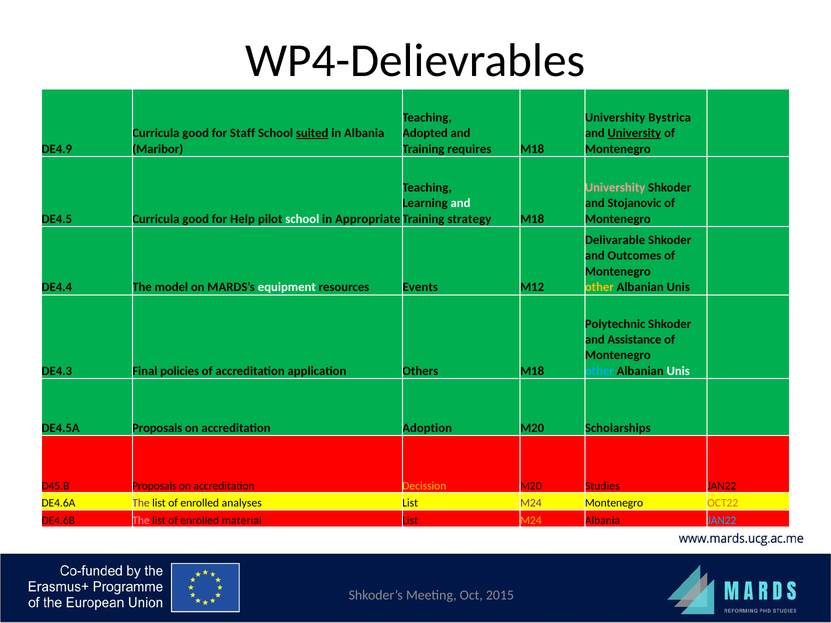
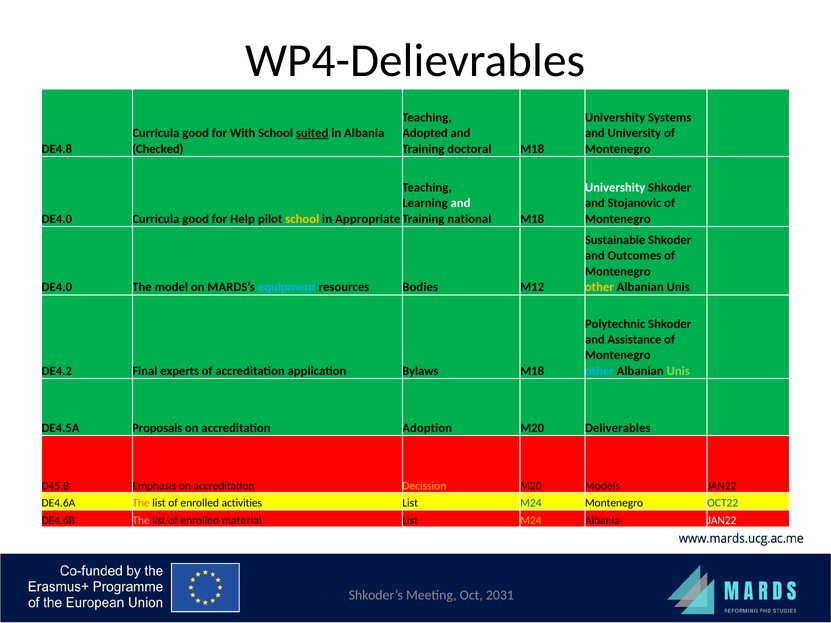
Bystrica: Bystrica -> Systems (670, 118)
Staff: Staff -> With (243, 133)
University underline: present -> none (634, 133)
DE4.9: DE4.9 -> DE4.8 (57, 149)
Maribor: Maribor -> Checked (158, 149)
requires: requires -> doctoral (469, 149)
Univershity colour: pink -> white (615, 188)
DE4.5: DE4.5 -> DE4.0 (57, 219)
school colour: white -> yellow (302, 219)
strategy: strategy -> national (469, 219)
Delivarable: Delivarable -> Sustainable (615, 240)
DE4.4: DE4.4 -> DE4.0 (57, 287)
equipment colour: white -> light blue (287, 287)
Events: Events -> Bodies (420, 287)
DE4.3: DE4.3 -> DE4.2 (57, 371)
policies: policies -> experts (180, 371)
Others: Others -> Bylaws (420, 371)
Unis colour: white -> light green (678, 371)
Scholarships: Scholarships -> Deliverables (618, 428)
D45.B Proposals: Proposals -> Emphasis (154, 486)
Studies: Studies -> Models (602, 486)
The colour: purple -> orange (141, 503)
analyses: analyses -> activities (242, 503)
M24 colour: purple -> blue (531, 503)
OCT22 colour: orange -> blue (723, 503)
JAN22 colour: light blue -> white (722, 521)
2015: 2015 -> 2031 (500, 595)
